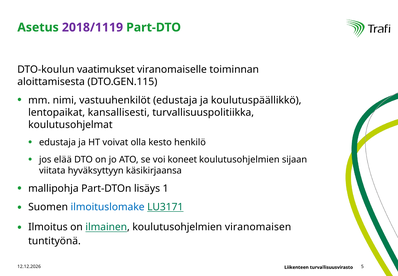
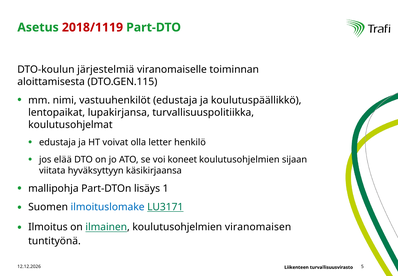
2018/1119 colour: purple -> red (92, 27)
vaatimukset: vaatimukset -> järjestelmiä (106, 69)
kansallisesti: kansallisesti -> lupakirjansa (119, 112)
kesto: kesto -> letter (160, 142)
